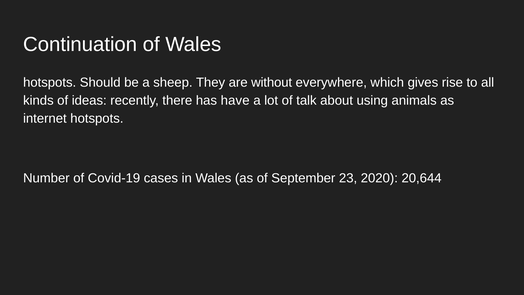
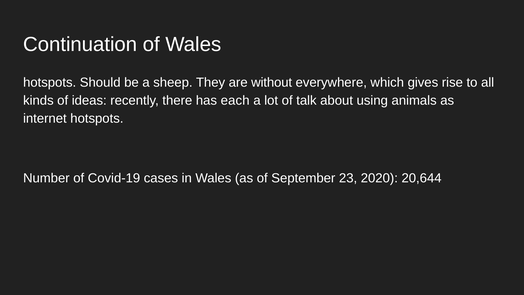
have: have -> each (235, 100)
